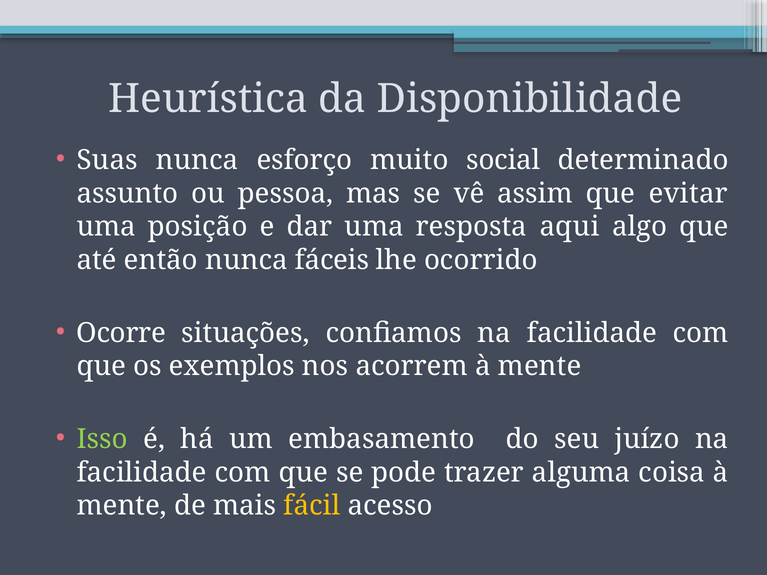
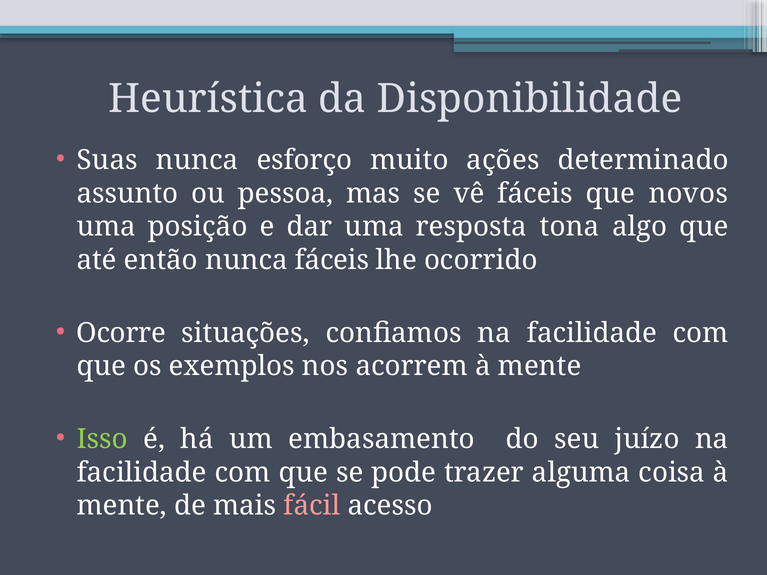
social: social -> ações (503, 160)
vê assim: assim -> fáceis (535, 194)
evitar: evitar -> novos (688, 194)
aqui: aqui -> tona (570, 227)
fácil colour: yellow -> pink (312, 506)
